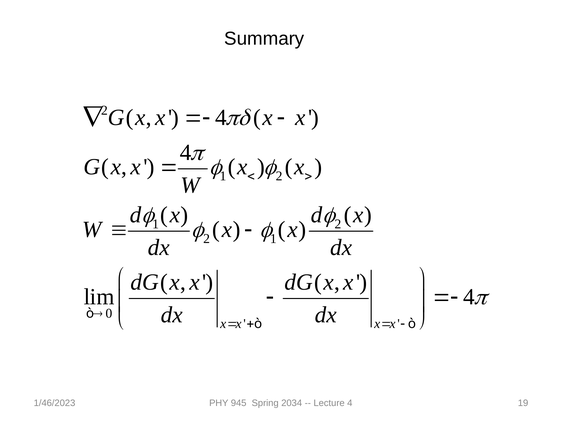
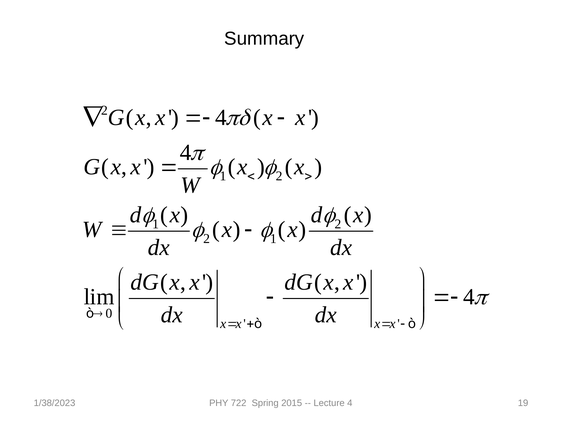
1/46/2023: 1/46/2023 -> 1/38/2023 (55, 403)
945: 945 -> 722 (239, 403)
2034: 2034 -> 2015 (292, 403)
